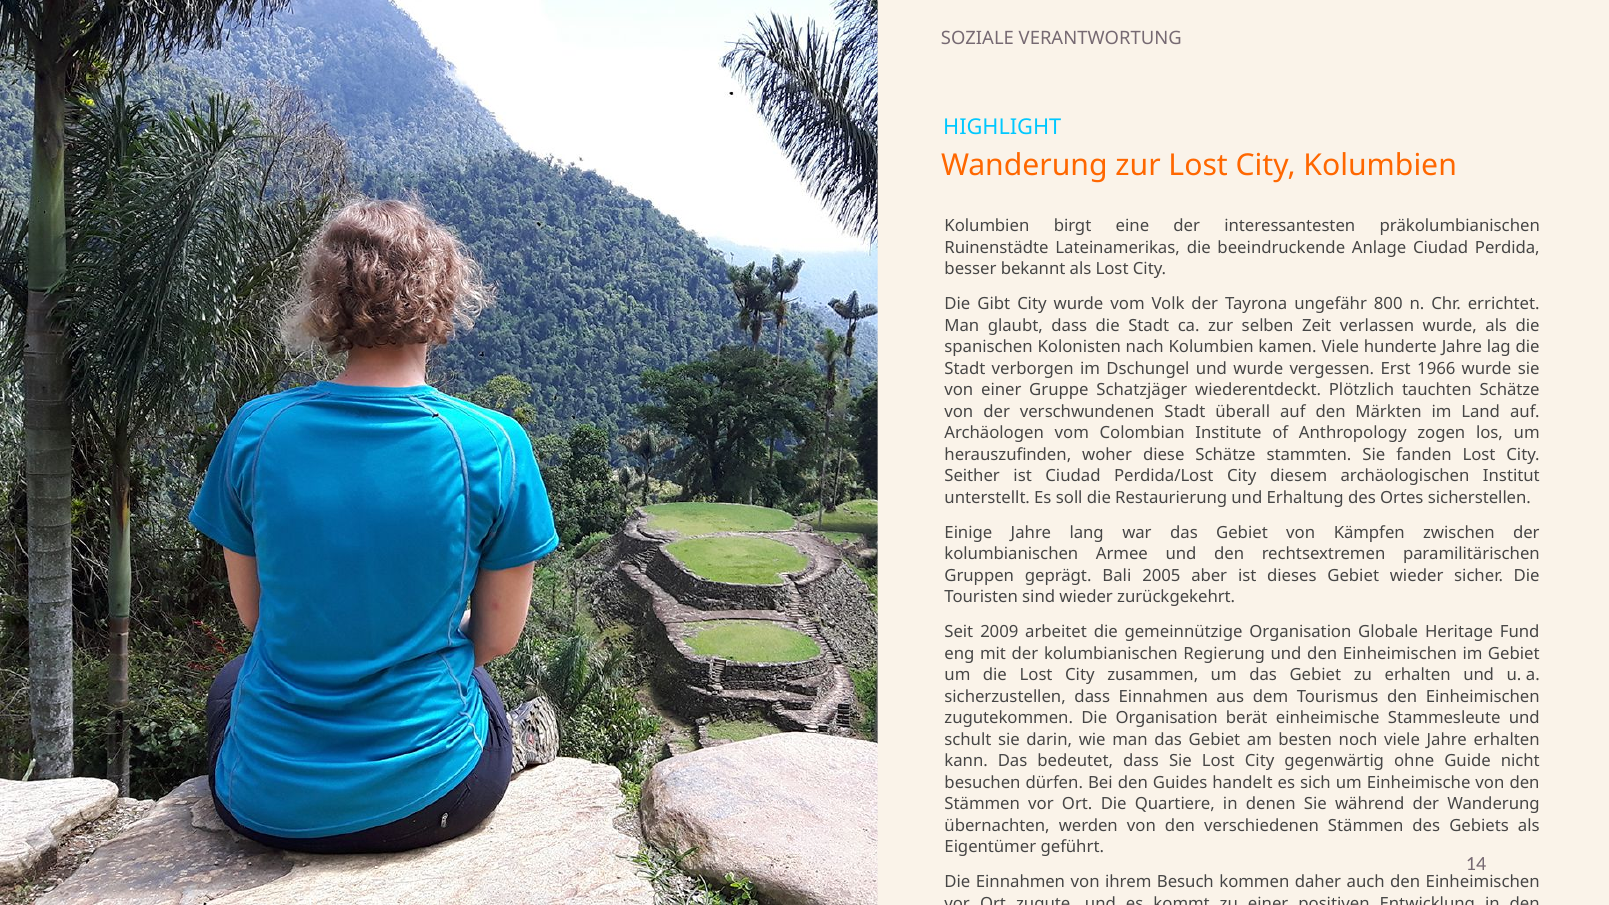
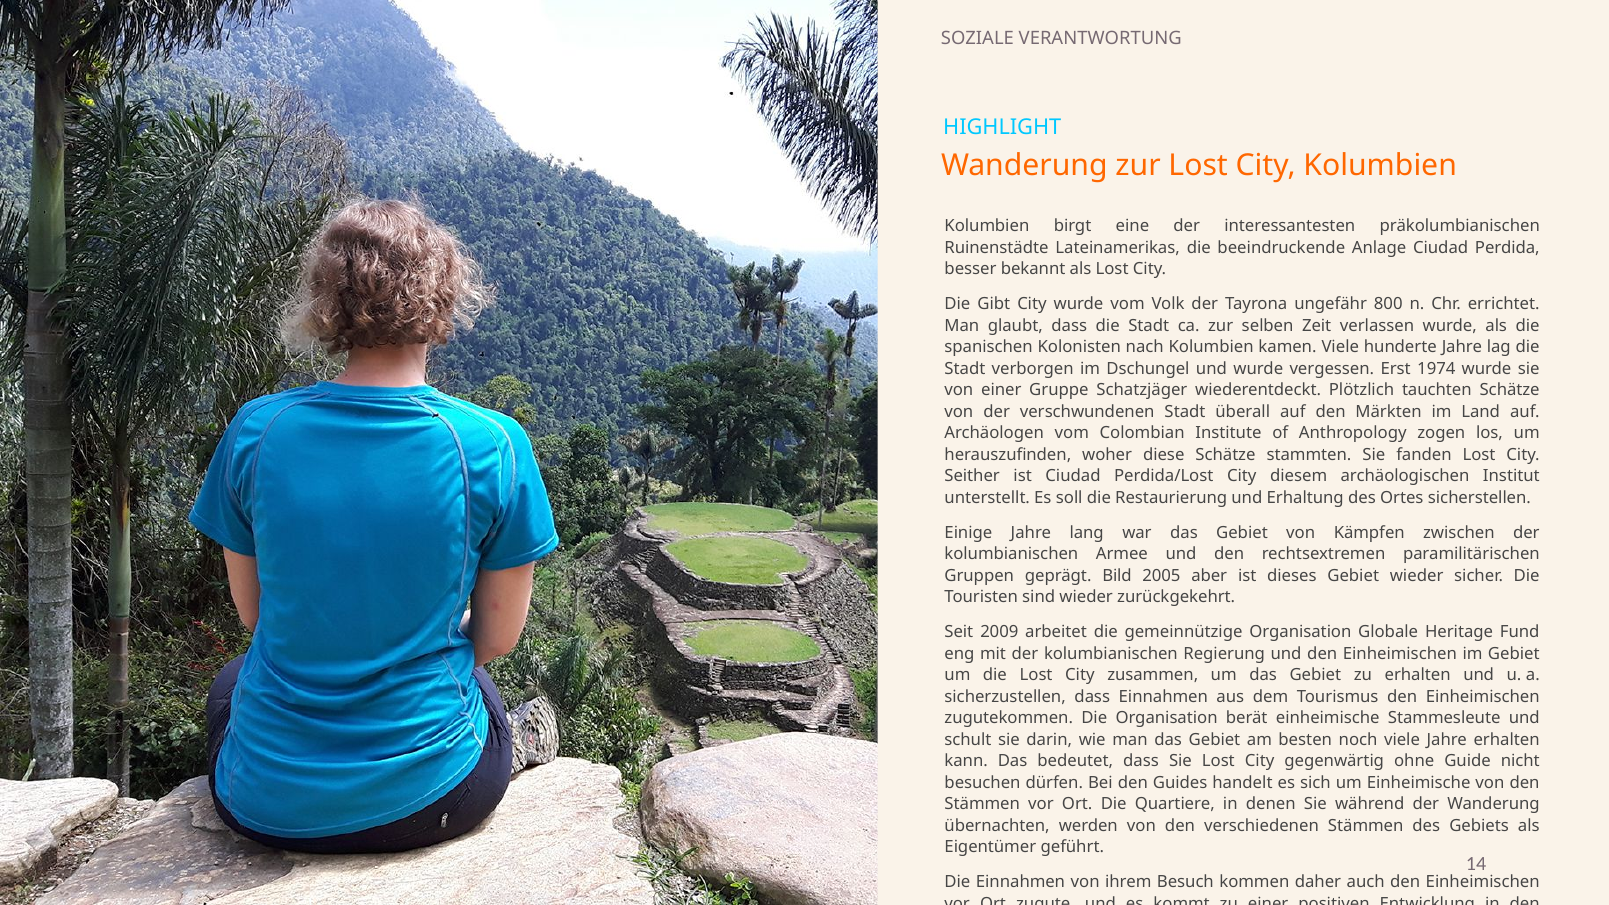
1966: 1966 -> 1974 (1436, 369)
Bali: Bali -> Bild (1117, 576)
